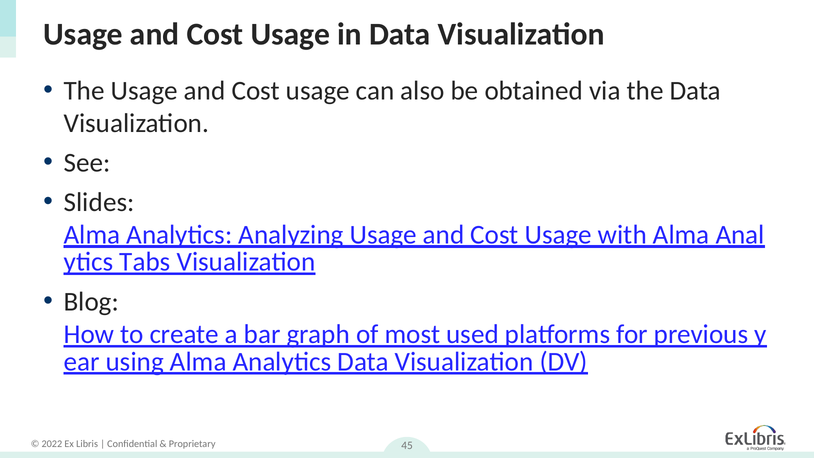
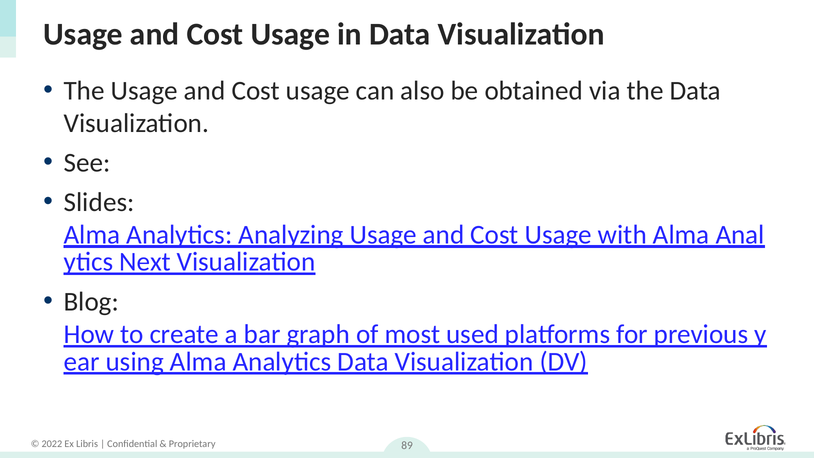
Tabs: Tabs -> Next (145, 262)
45: 45 -> 89 (407, 445)
